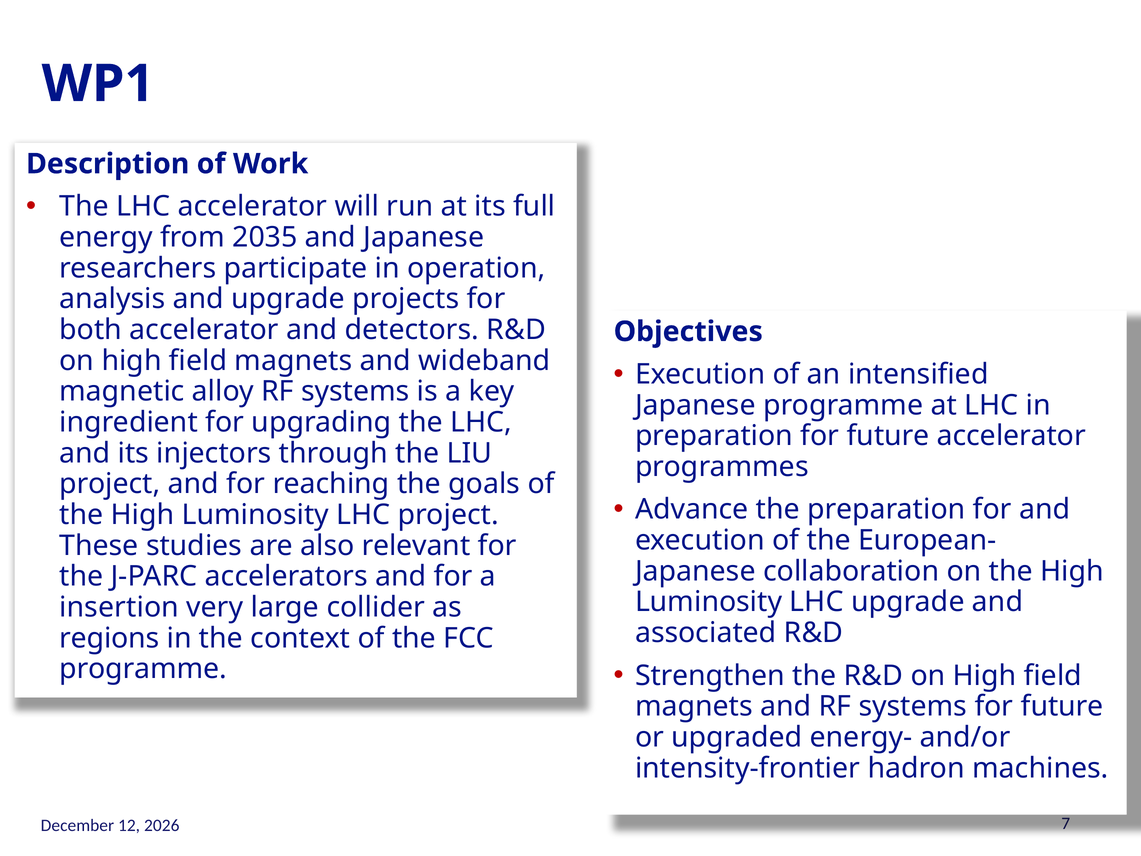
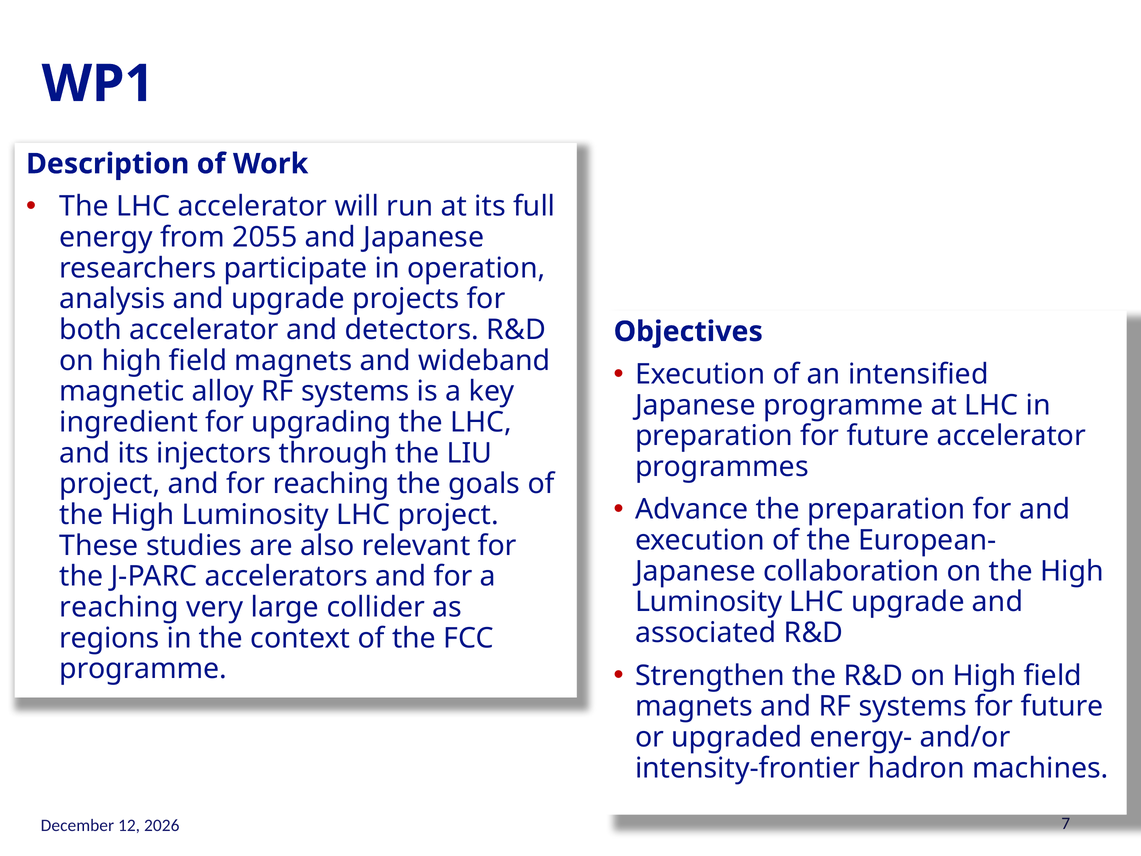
2035: 2035 -> 2055 (265, 237)
insertion: insertion -> reaching (119, 607)
